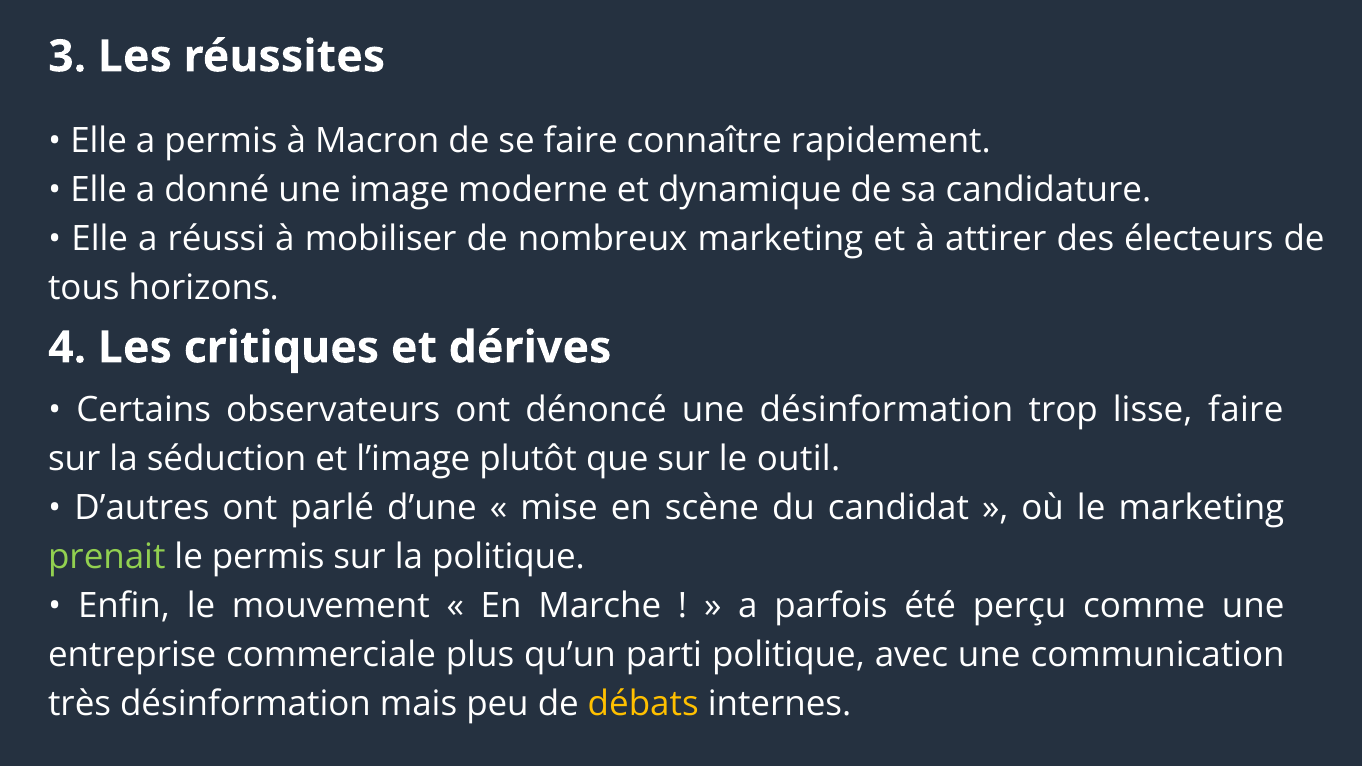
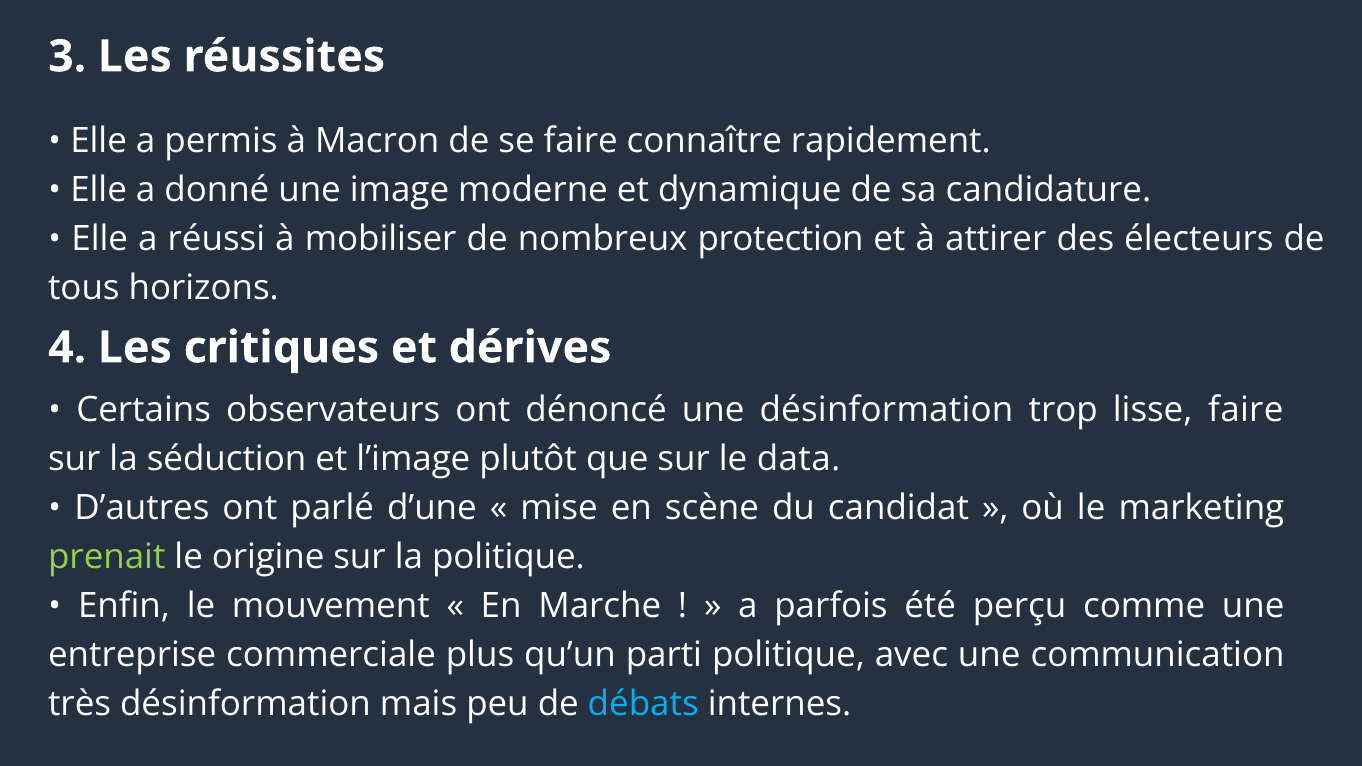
nombreux marketing: marketing -> protection (781, 239)
outil: outil -> data (799, 459)
le permis: permis -> origine (268, 557)
débats colour: yellow -> light blue (643, 704)
